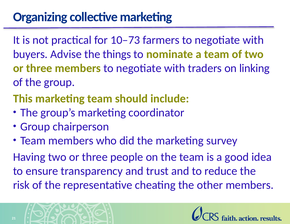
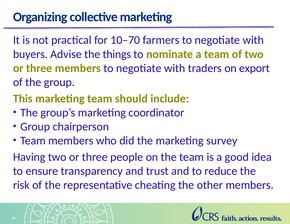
10–73: 10–73 -> 10–70 (125, 40)
linking: linking -> export (254, 68)
